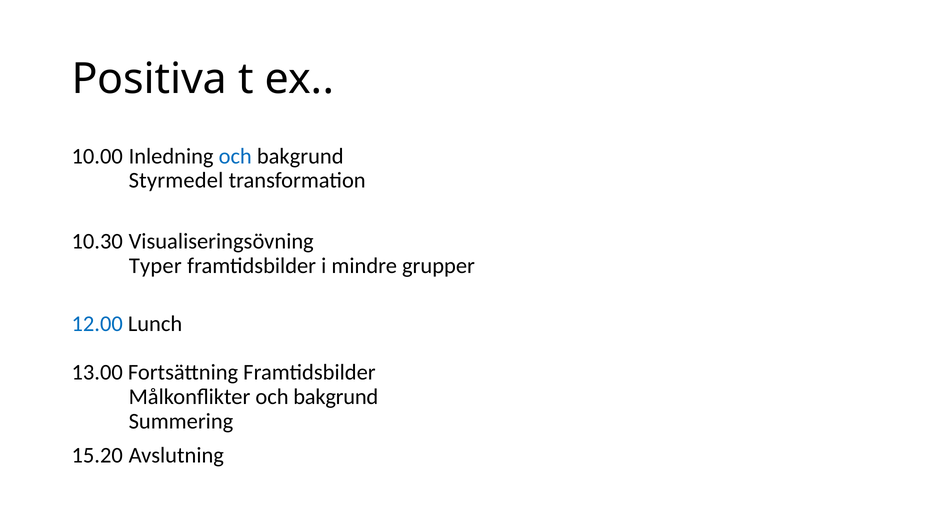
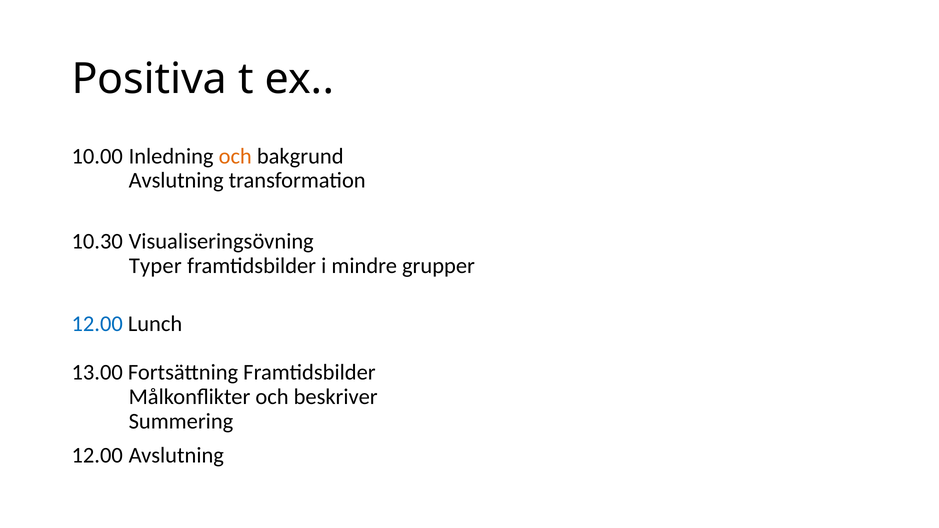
och colour: blue -> orange (235, 156)
Styrmedel: Styrmedel -> Avslutning (176, 180)
Målkonflikter och bakgrund: bakgrund -> beskriver (336, 397)
15.20: 15.20 -> 12.00 (97, 455)
